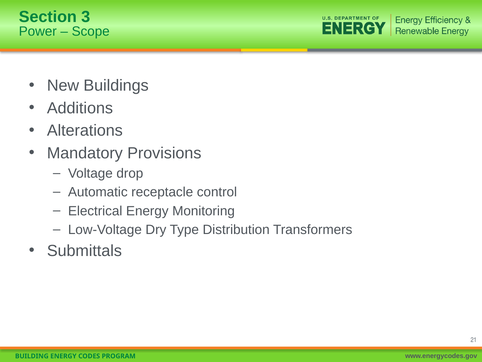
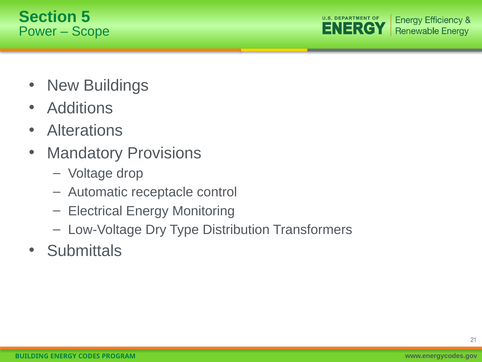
3: 3 -> 5 (86, 17)
